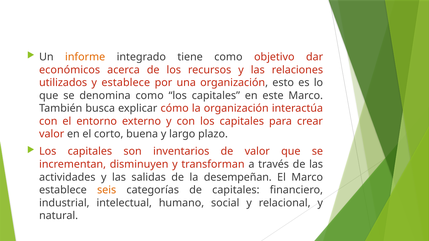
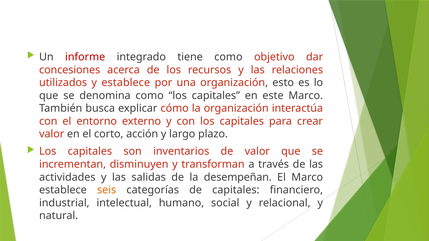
informe colour: orange -> red (85, 57)
económicos: económicos -> concesiones (70, 70)
buena: buena -> acción (142, 134)
